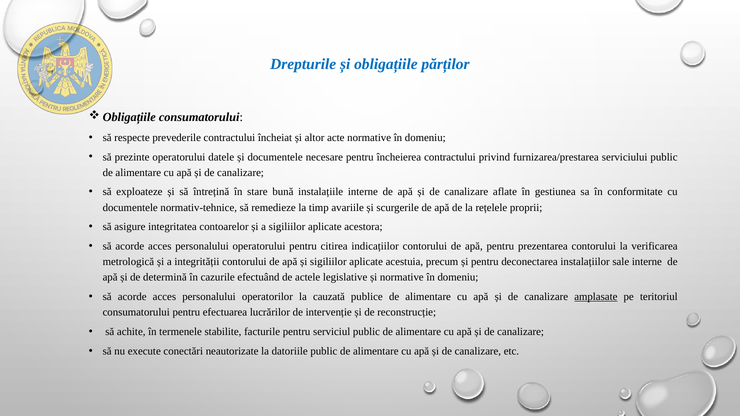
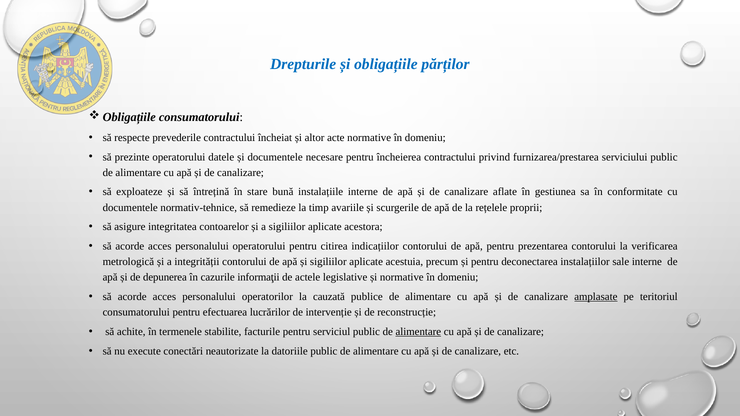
determină: determină -> depunerea (165, 277)
efectuând: efectuând -> informaţii (259, 277)
alimentare underline: none -> present (418, 332)
